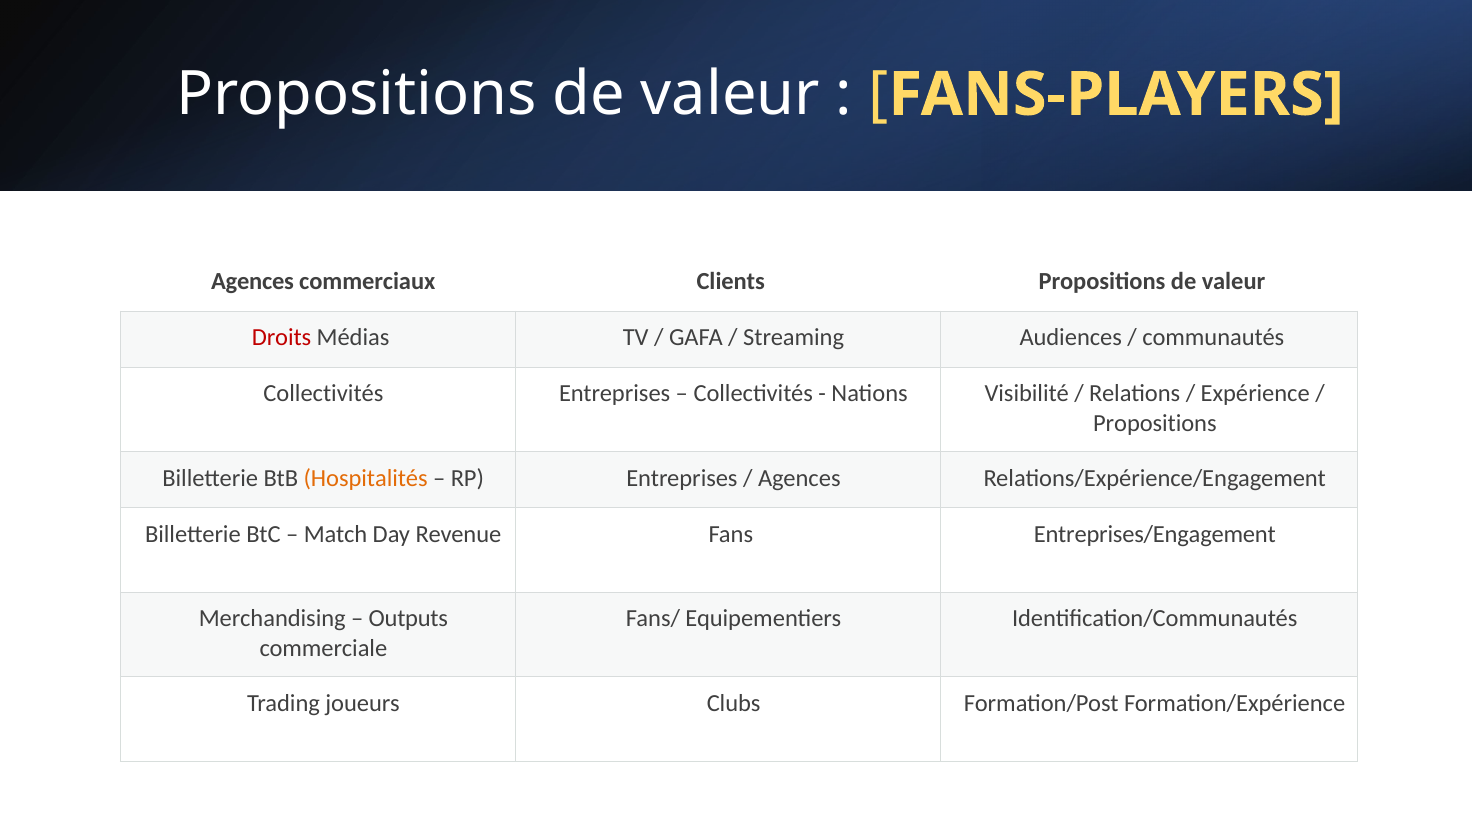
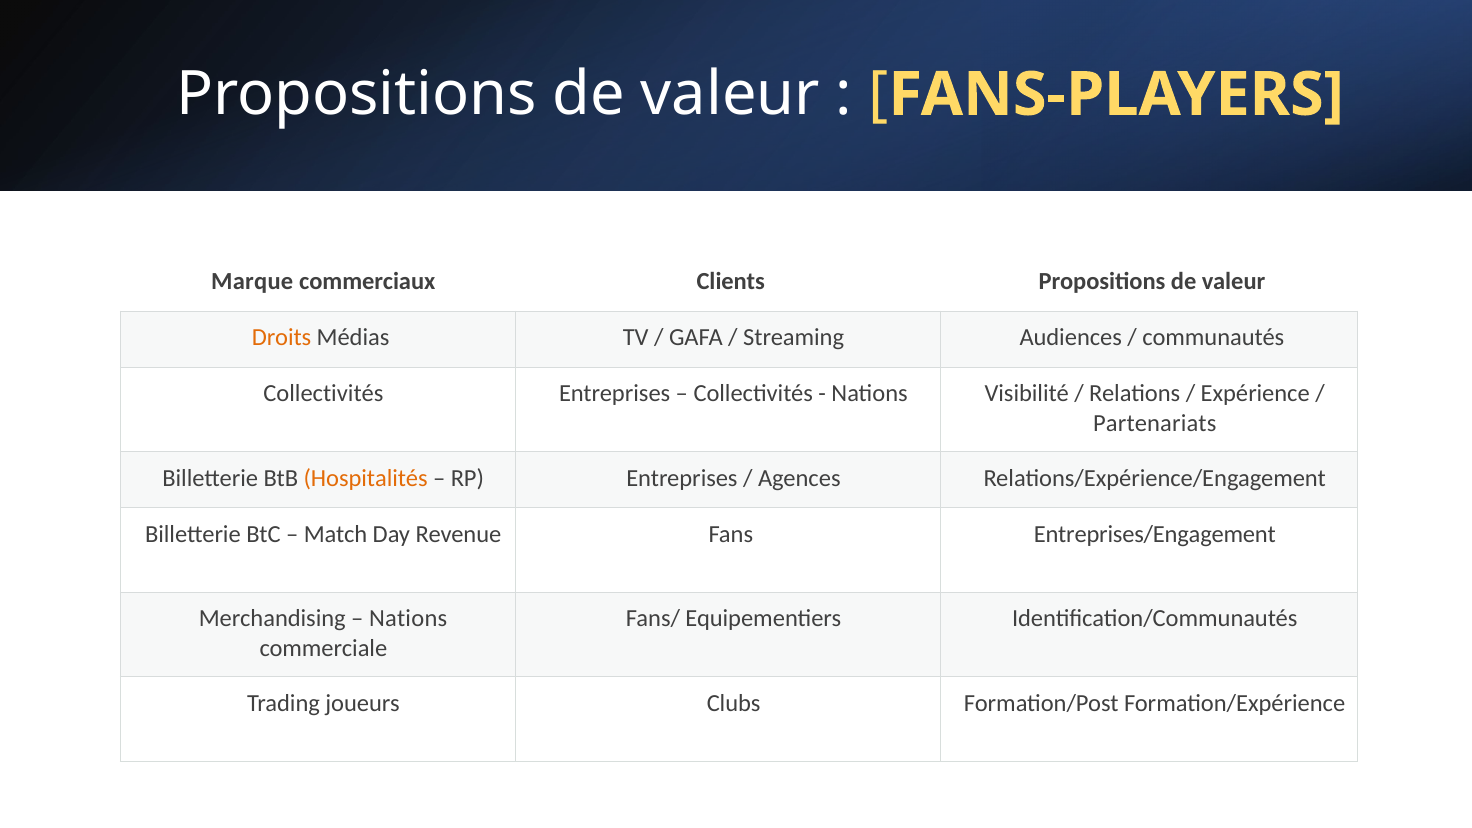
Agences: Agences -> Marque (252, 282)
Droits colour: red -> orange (282, 338)
Propositions: Propositions -> Partenariats (1155, 424)
Outputs: Outputs -> Nations (408, 619)
